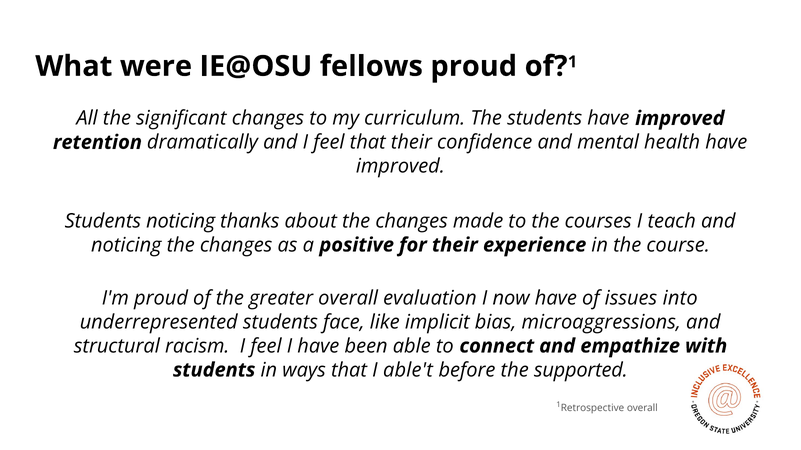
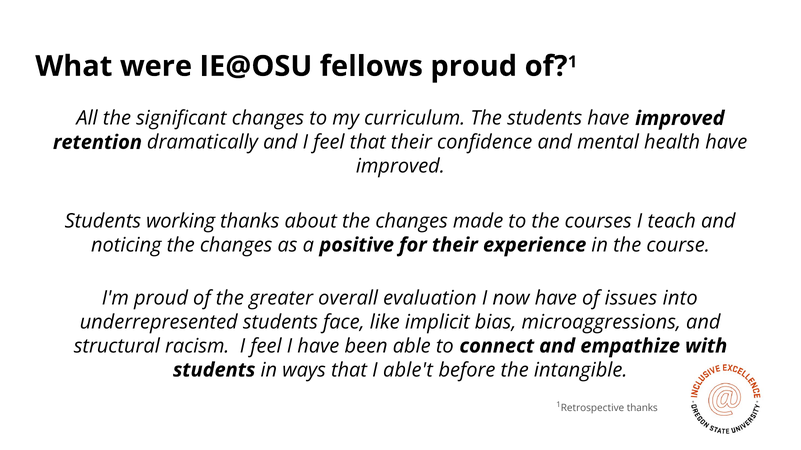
Students noticing: noticing -> working (181, 221)
supported: supported -> intangible (581, 370)
overall: overall -> thanks (642, 409)
